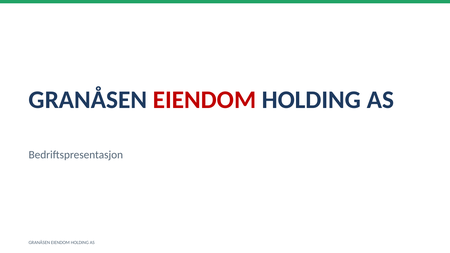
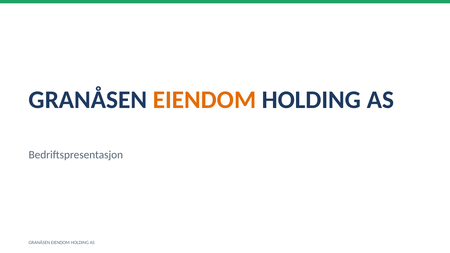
EIENDOM colour: red -> orange (205, 100)
